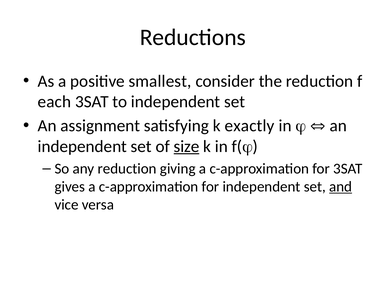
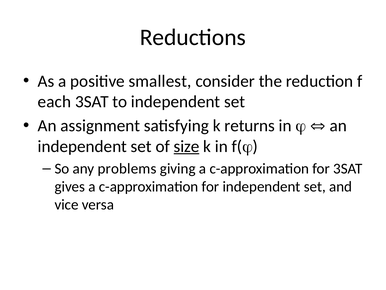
exactly: exactly -> returns (250, 126)
any reduction: reduction -> problems (127, 168)
and underline: present -> none (341, 186)
